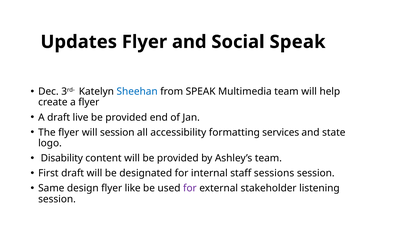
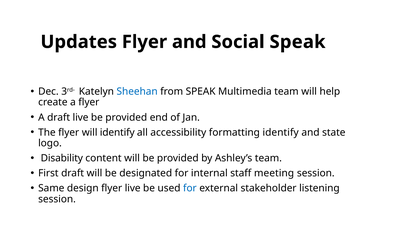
will session: session -> identify (117, 132)
formatting services: services -> identify (281, 132)
sessions: sessions -> meeting (274, 173)
flyer like: like -> live (133, 188)
for colour: purple -> blue (190, 188)
